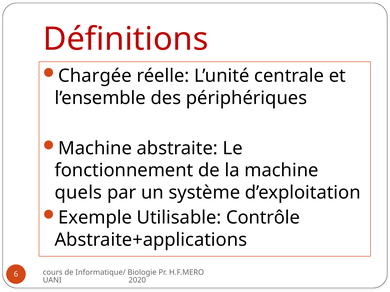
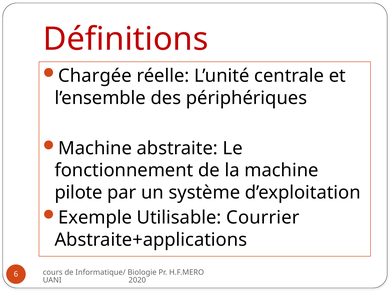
quels: quels -> pilote (79, 193)
Contrôle: Contrôle -> Courrier (263, 218)
